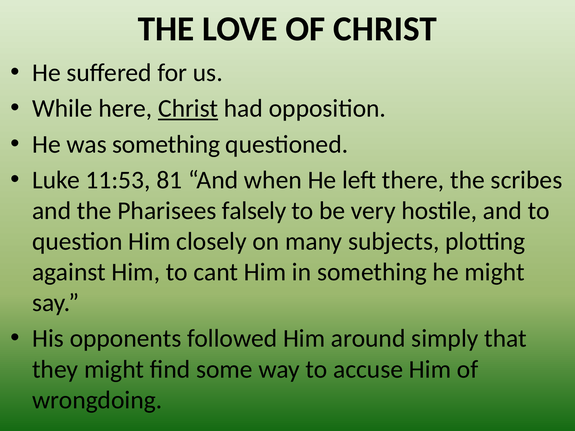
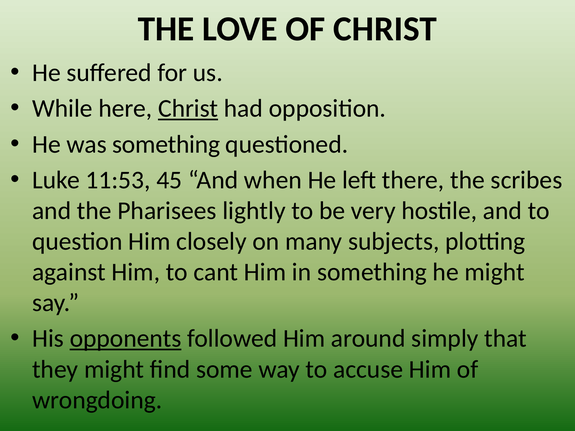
81: 81 -> 45 (169, 180)
falsely: falsely -> lightly (254, 211)
opponents underline: none -> present (126, 339)
